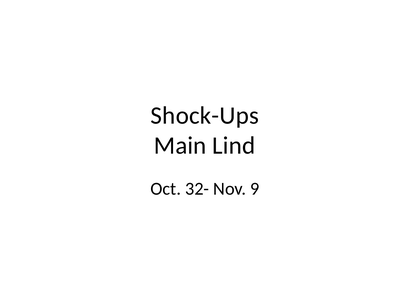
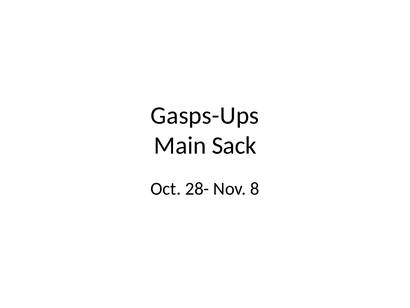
Shock-Ups: Shock-Ups -> Gasps-Ups (205, 115)
Lind: Lind -> Sack (234, 145)
32-: 32- -> 28- (197, 189)
9: 9 -> 8 (255, 189)
